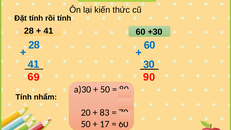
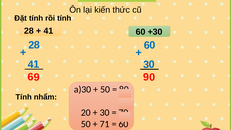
83: 83 -> 30 (105, 113)
17: 17 -> 71 (105, 124)
